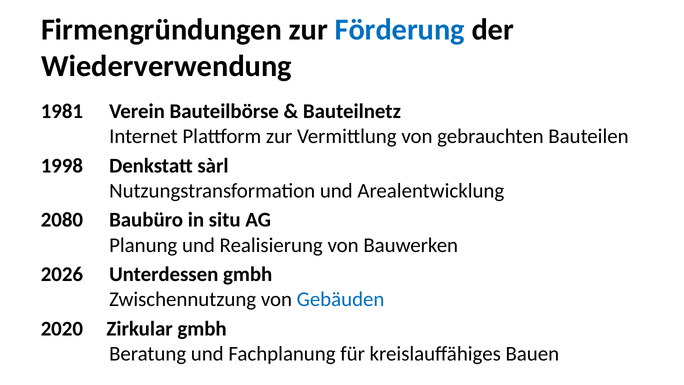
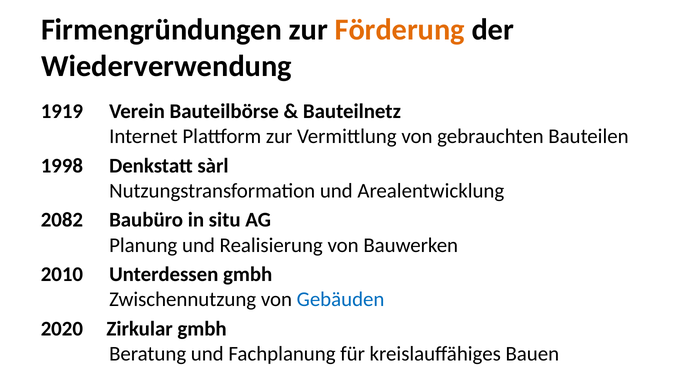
Förderung colour: blue -> orange (400, 30)
1981: 1981 -> 1919 (62, 111)
2080: 2080 -> 2082 (62, 220)
2026: 2026 -> 2010 (62, 274)
